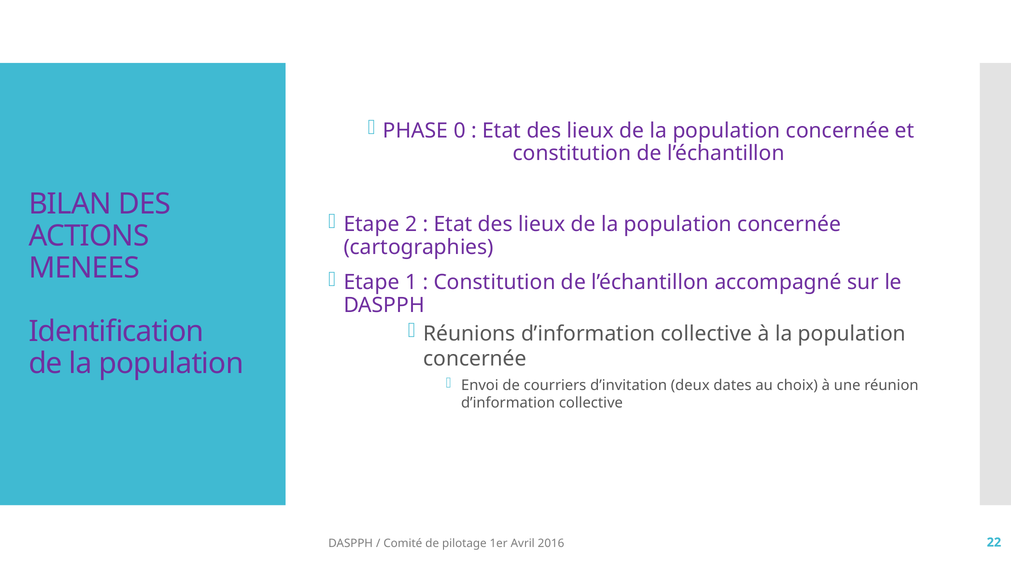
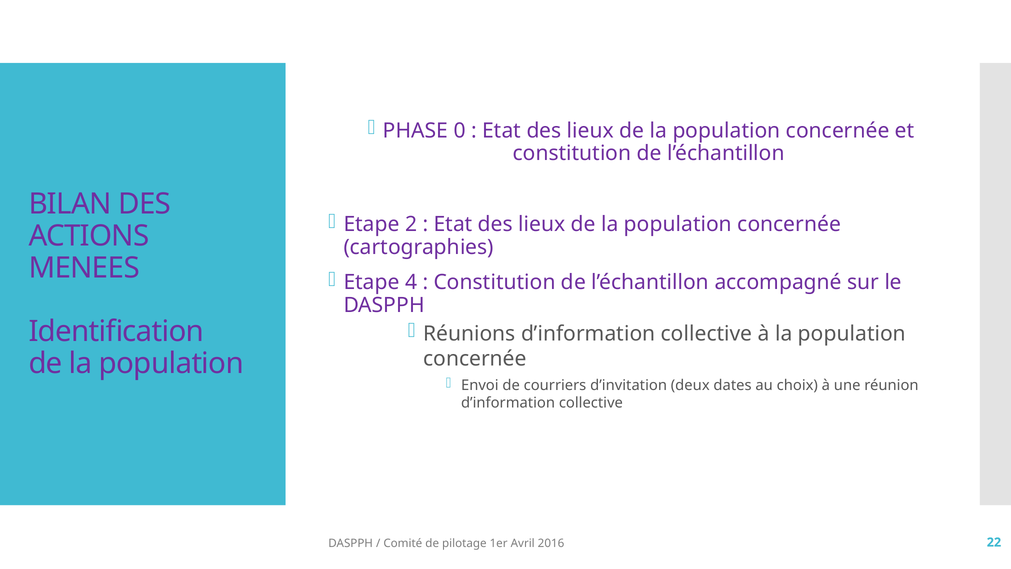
1: 1 -> 4 (411, 282)
